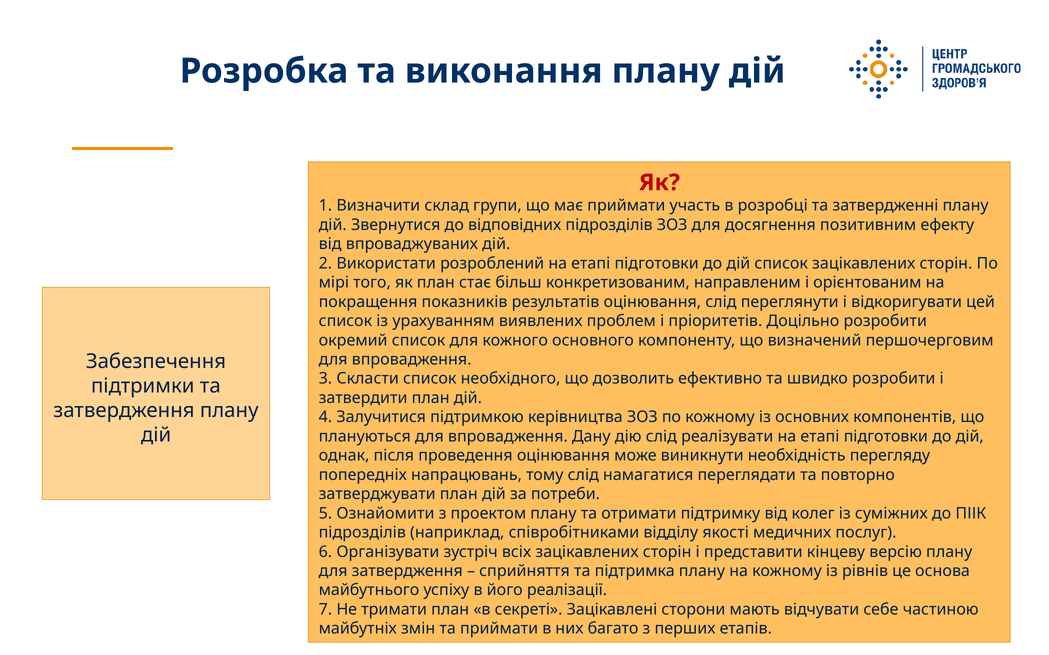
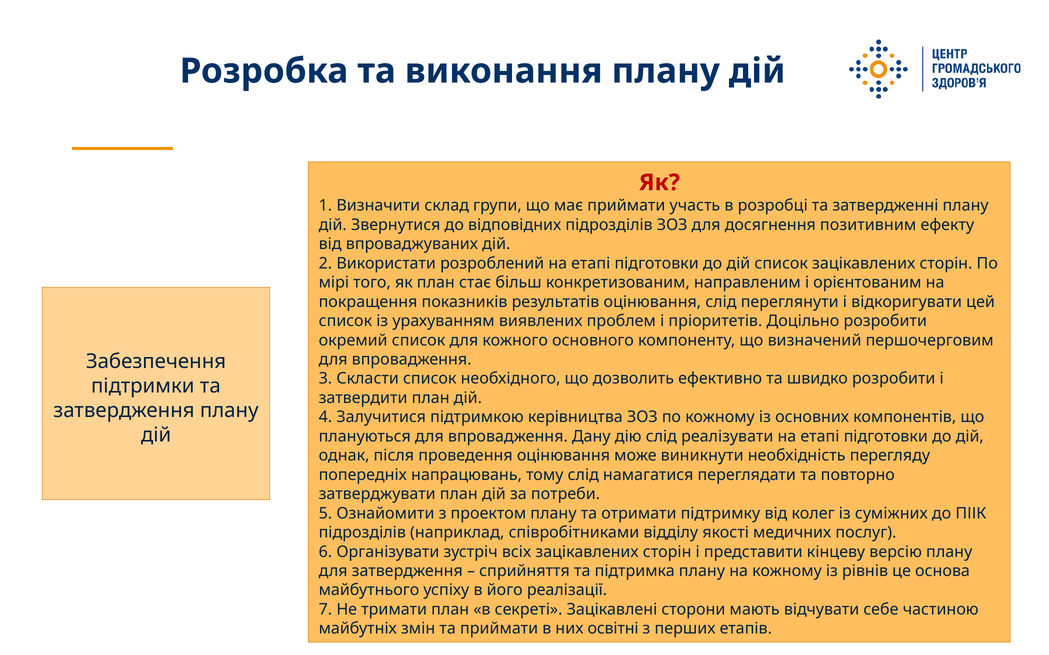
багато: багато -> освітні (613, 629)
